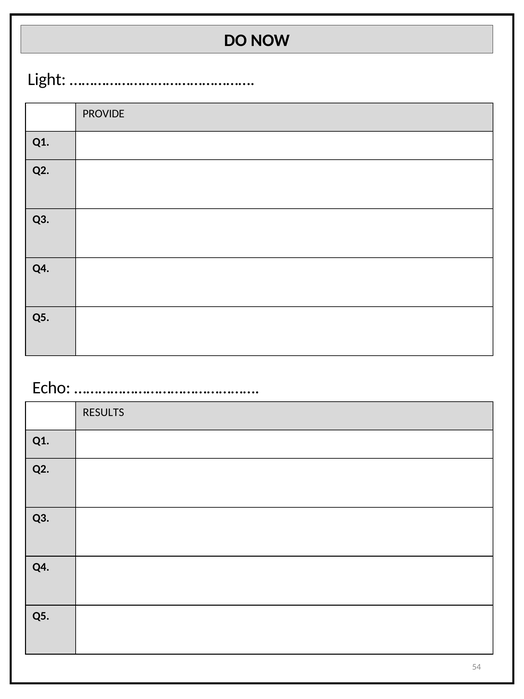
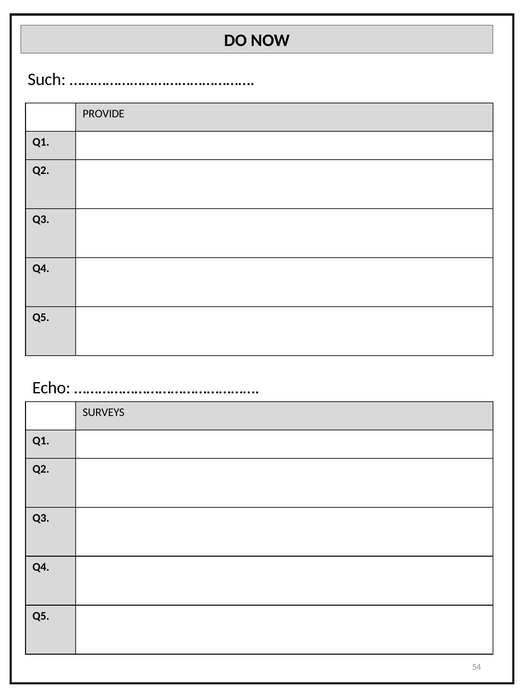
Light: Light -> Such (47, 79)
RESULTS: RESULTS -> SURVEYS (104, 412)
